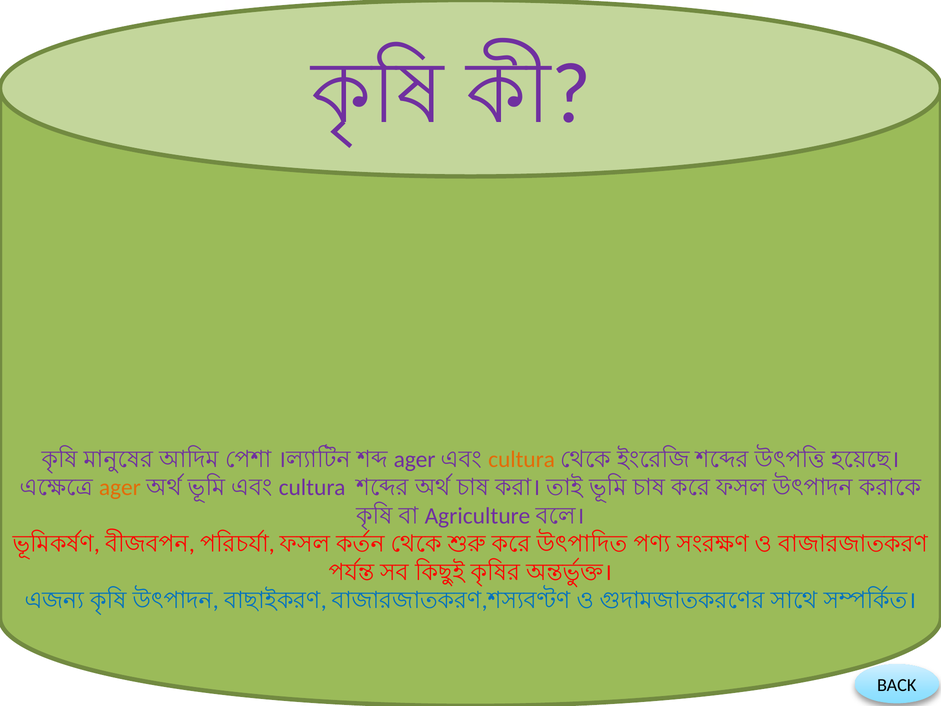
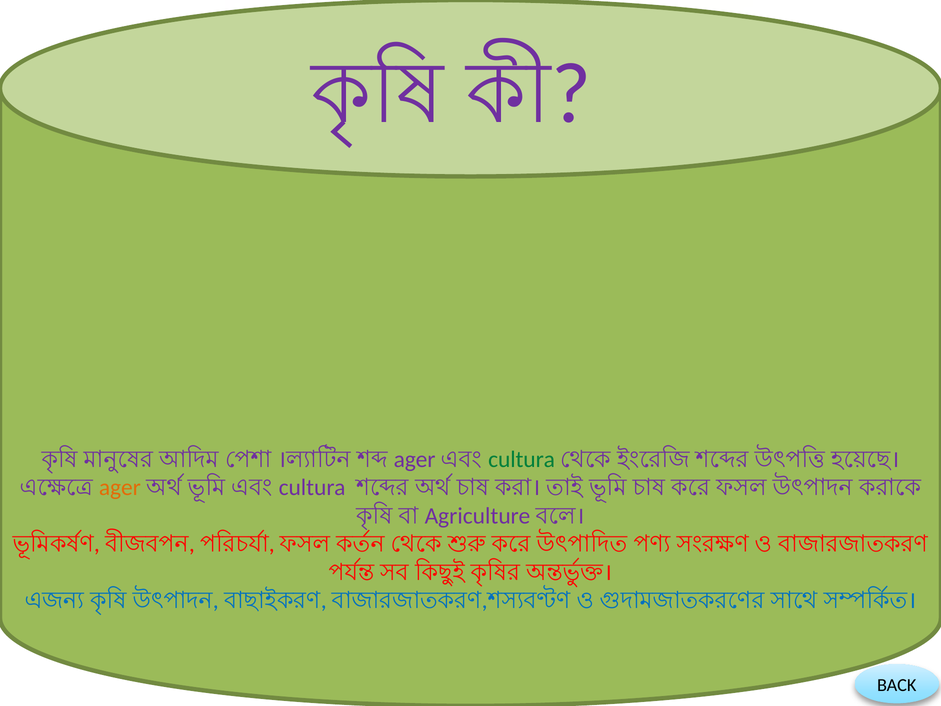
cultura colour: orange -> green (522, 459)
